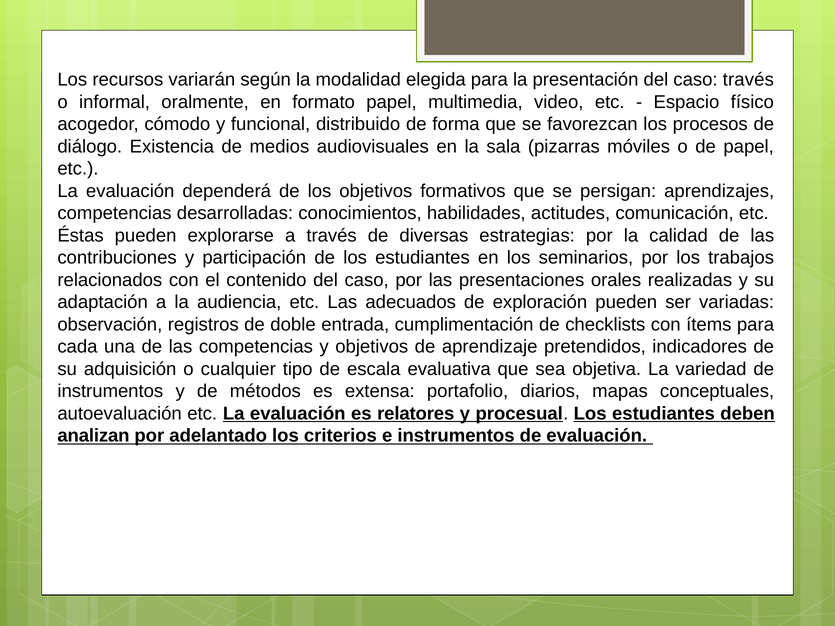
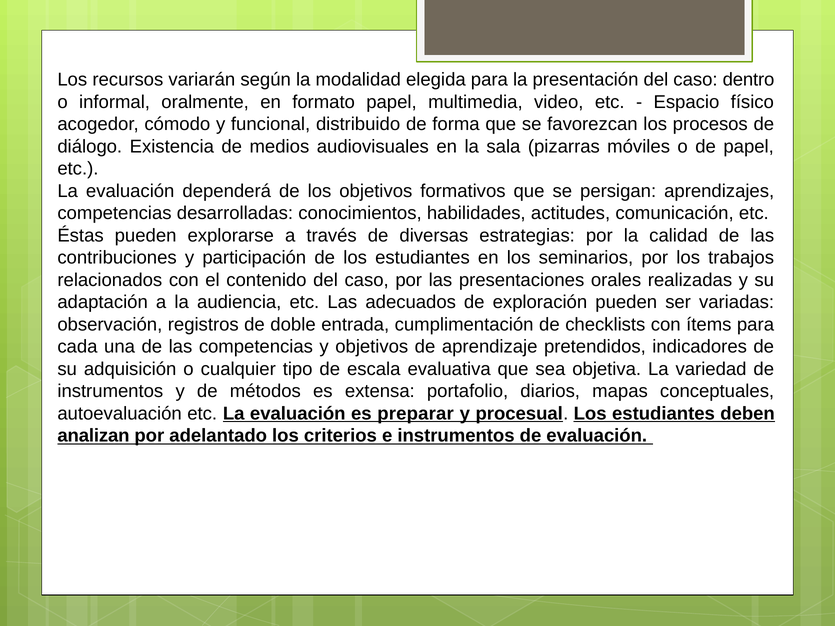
caso través: través -> dentro (749, 80)
relatores: relatores -> preparar (416, 414)
